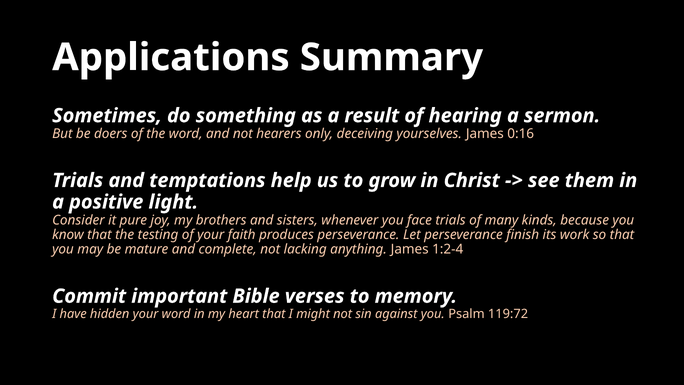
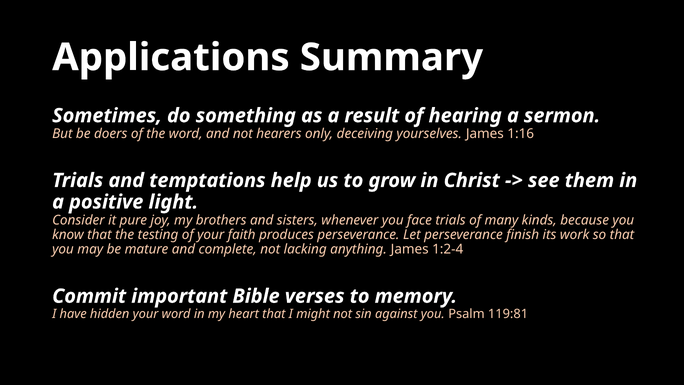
0:16: 0:16 -> 1:16 (521, 134)
119:72: 119:72 -> 119:81 (508, 314)
